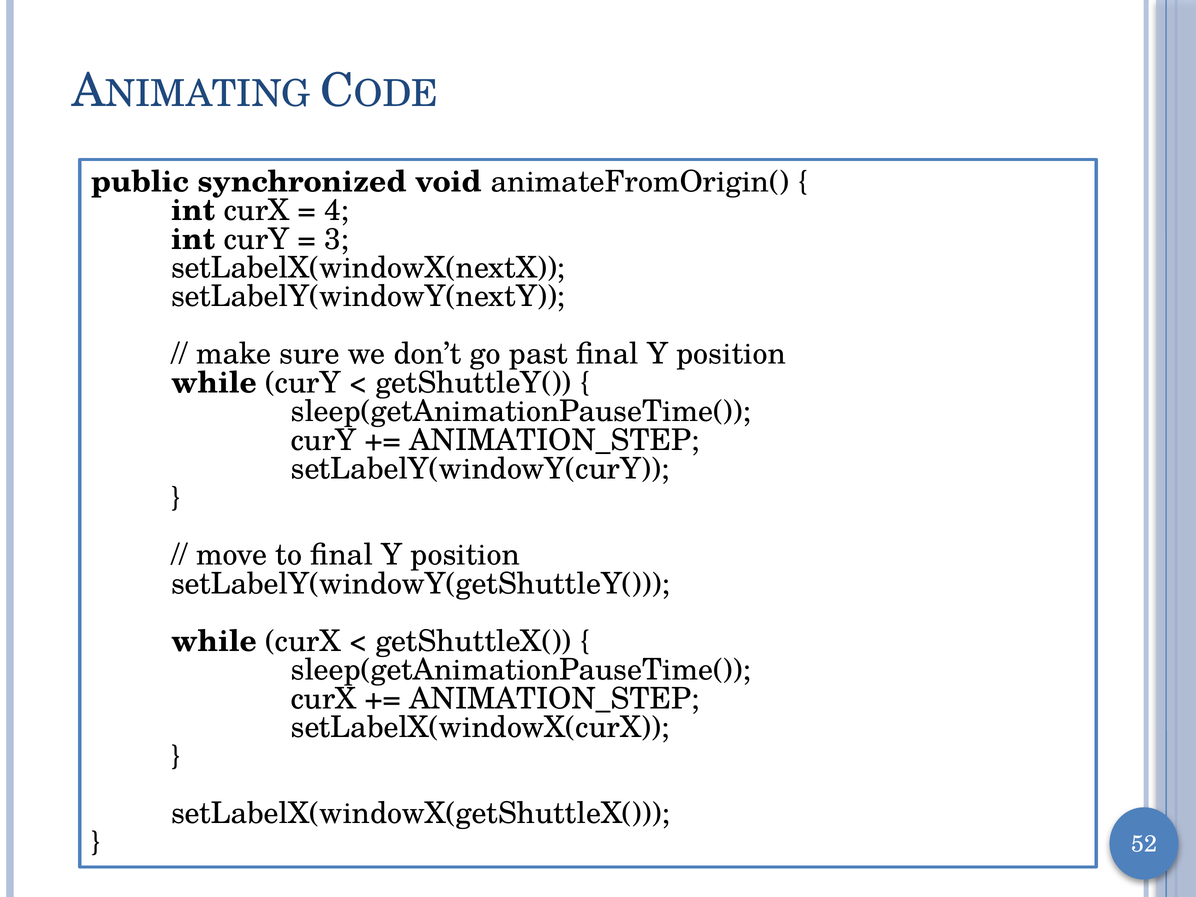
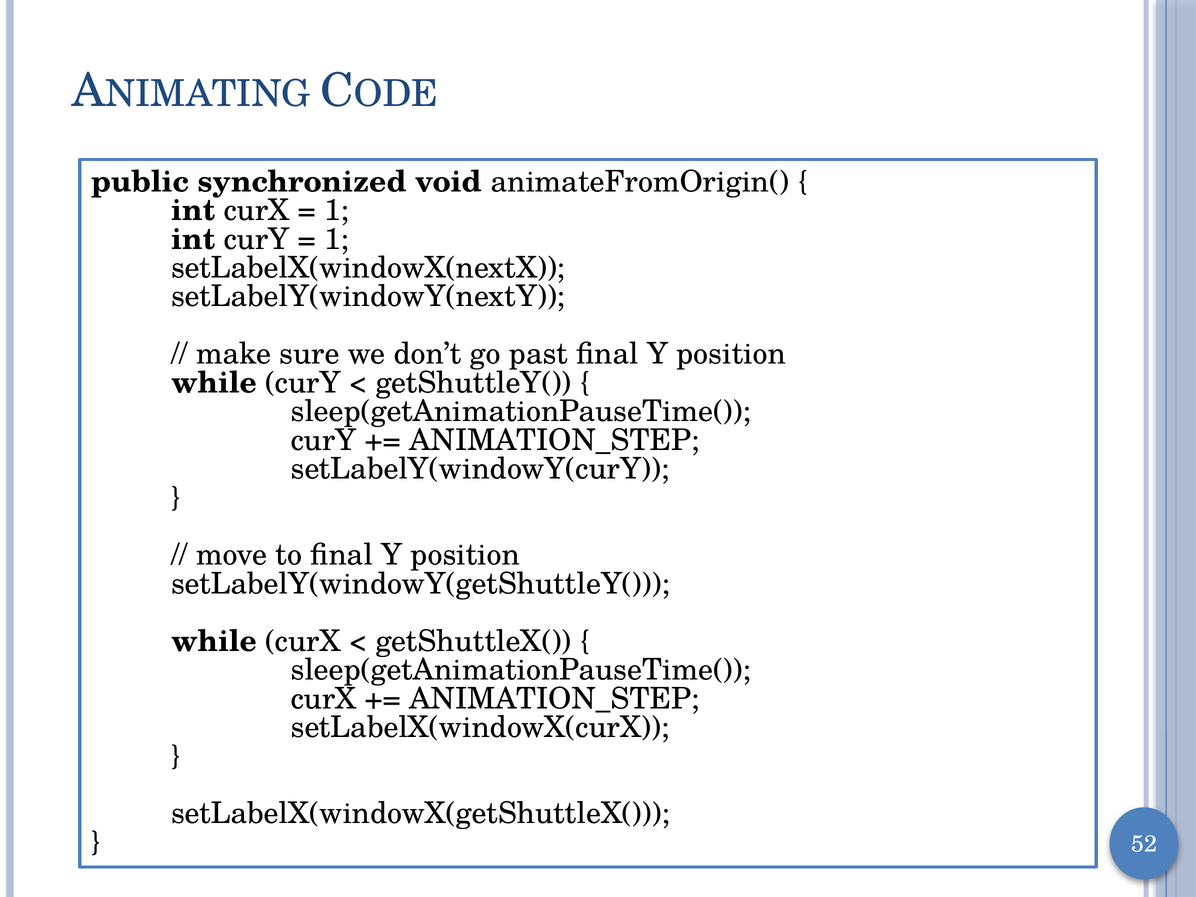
4: 4 -> 1 (337, 210)
3: 3 -> 1 (337, 239)
